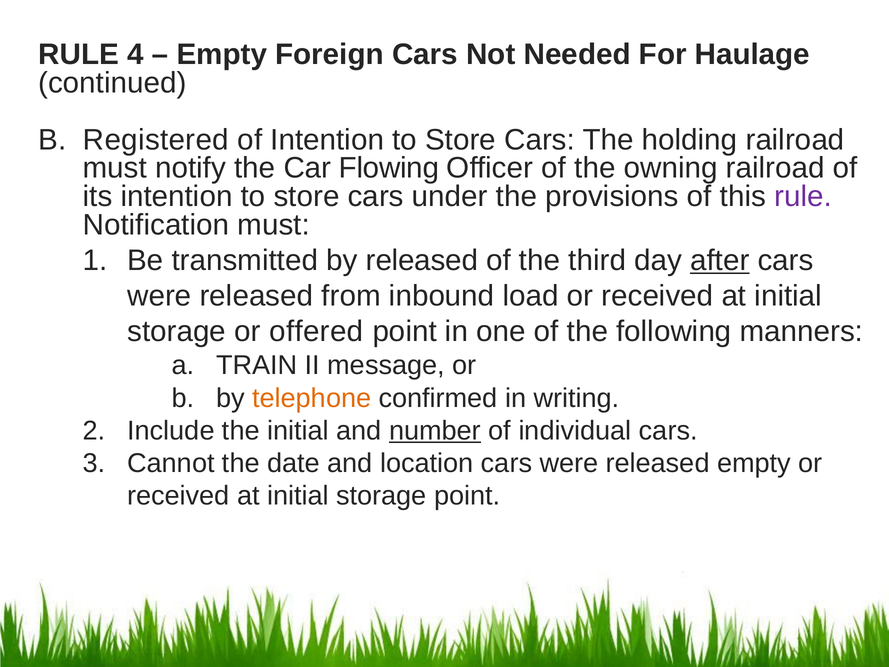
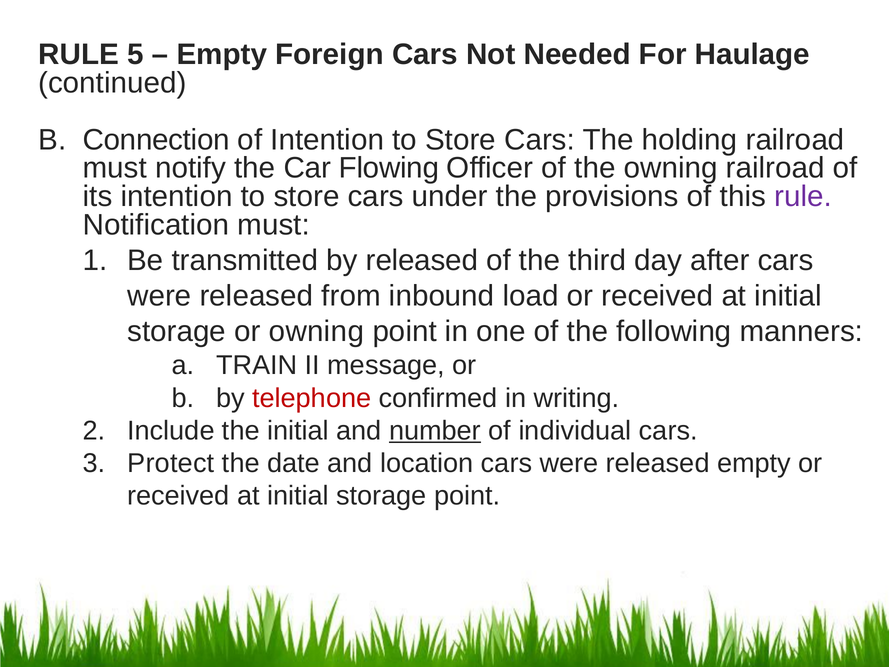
4: 4 -> 5 (135, 54)
Registered: Registered -> Connection (156, 140)
after underline: present -> none (720, 260)
or offered: offered -> owning (316, 332)
telephone colour: orange -> red (312, 398)
Cannot: Cannot -> Protect (171, 463)
